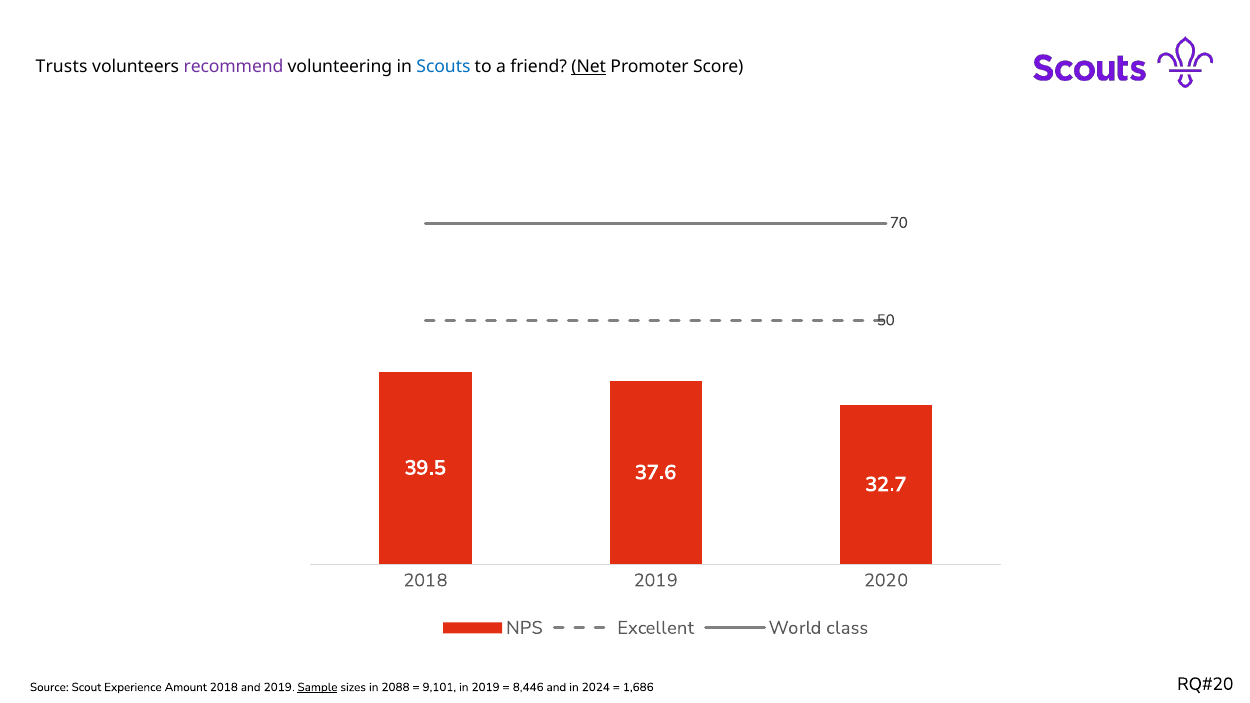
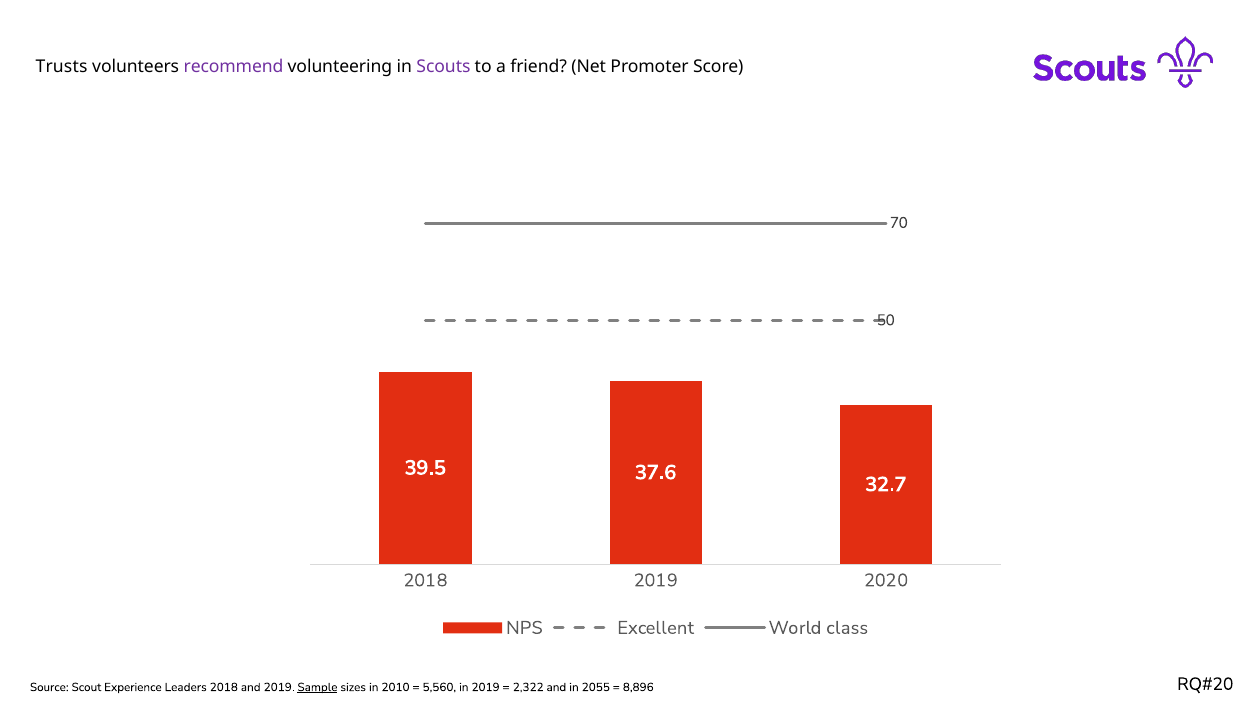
Scouts colour: blue -> purple (443, 67)
Net underline: present -> none (589, 67)
Amount: Amount -> Leaders (186, 687)
2088: 2088 -> 2010 (395, 687)
9,101: 9,101 -> 5,560 (439, 687)
8,446: 8,446 -> 2,322 (528, 687)
2024: 2024 -> 2055 (596, 687)
1,686: 1,686 -> 8,896 (638, 687)
